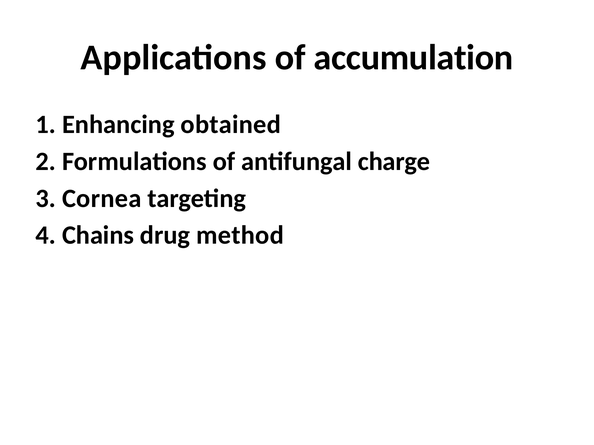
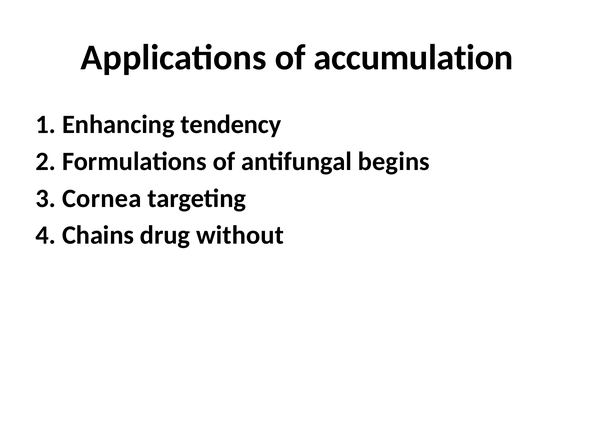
obtained: obtained -> tendency (231, 125)
charge: charge -> begins (394, 162)
method: method -> without (240, 236)
